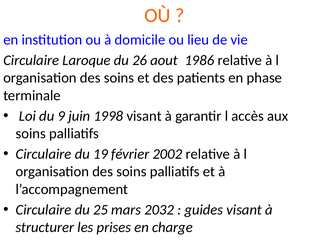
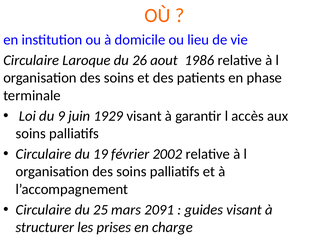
1998: 1998 -> 1929 (108, 116)
2032: 2032 -> 2091 (159, 210)
